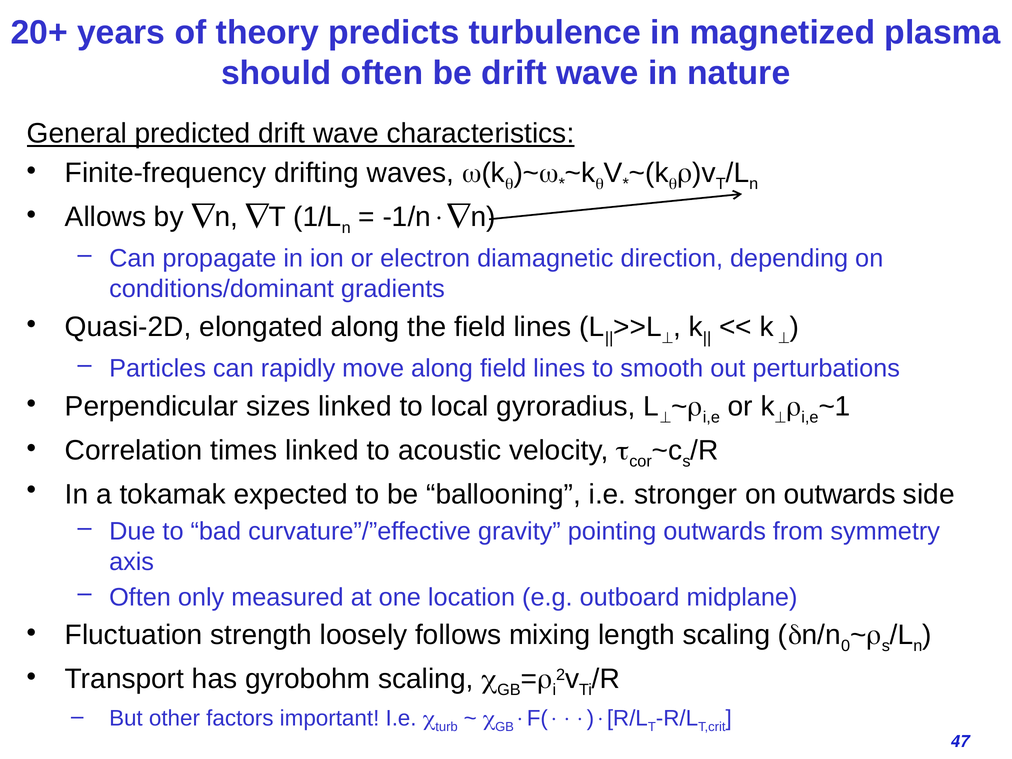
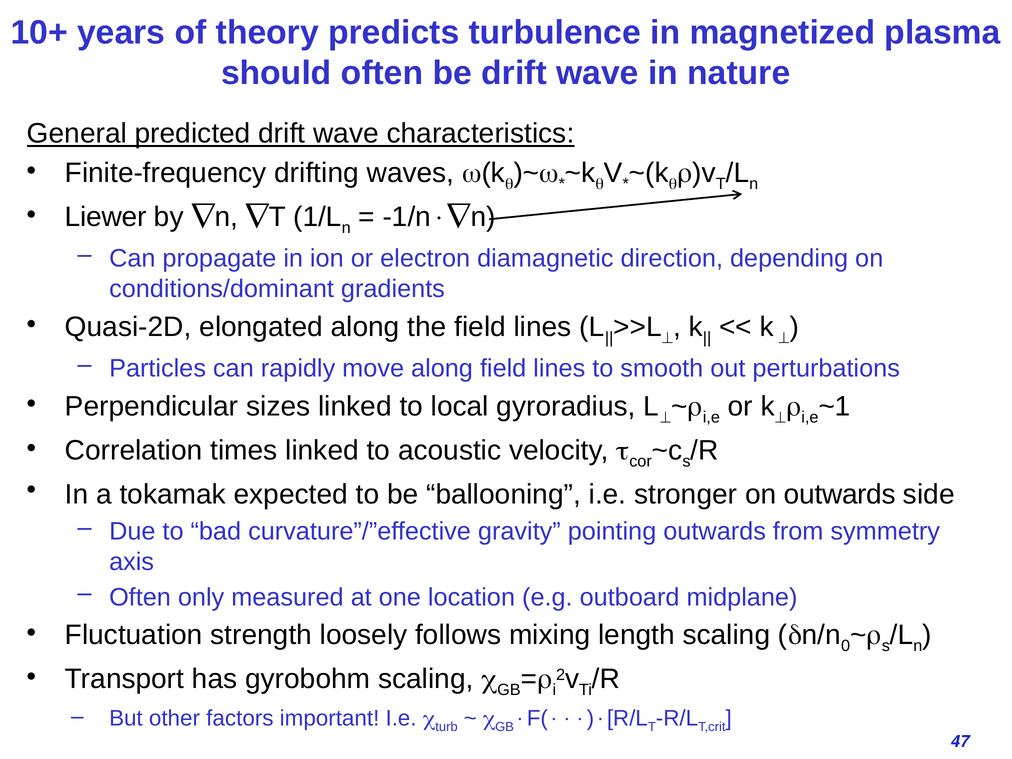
20+: 20+ -> 10+ (39, 33)
Allows: Allows -> Liewer (106, 217)
